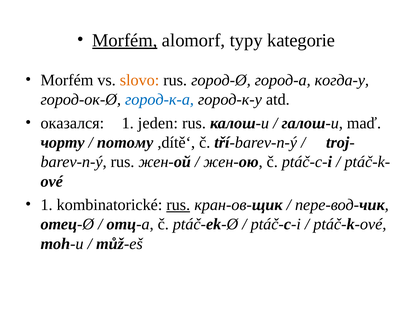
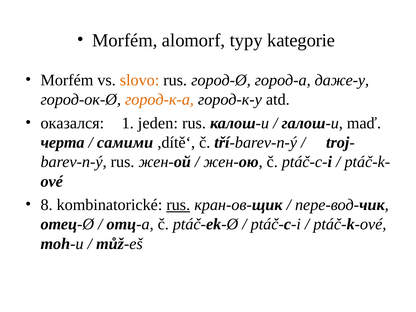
Morfém underline: present -> none (125, 40)
когда-у: когда-у -> даже-у (342, 80)
город-к-а colour: blue -> orange (159, 100)
чорту: чорту -> черта (63, 143)
потому: потому -> самими (125, 143)
1: 1 -> 8 (47, 205)
